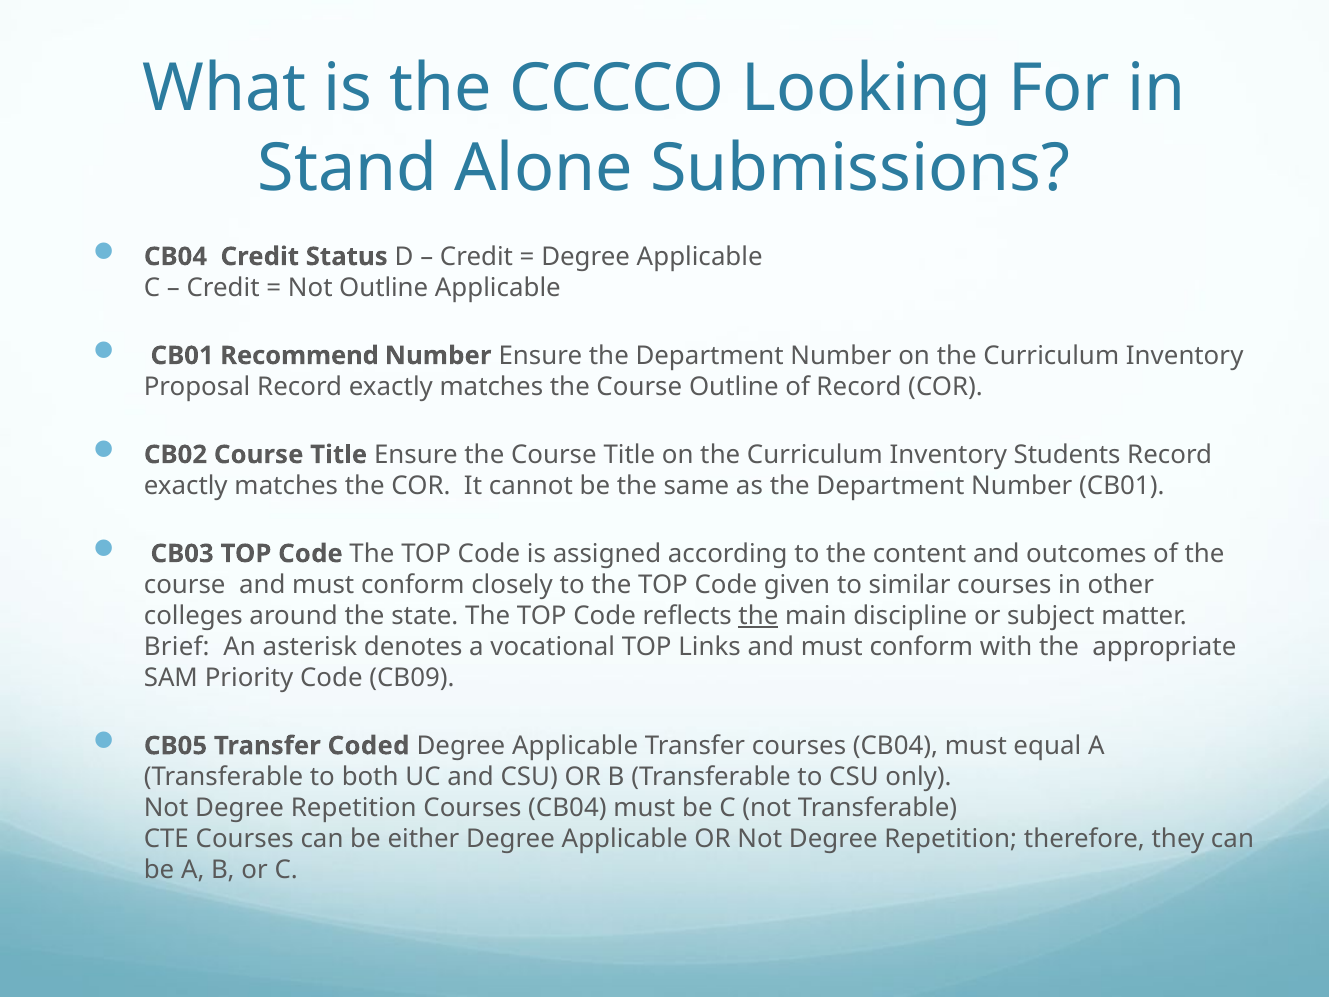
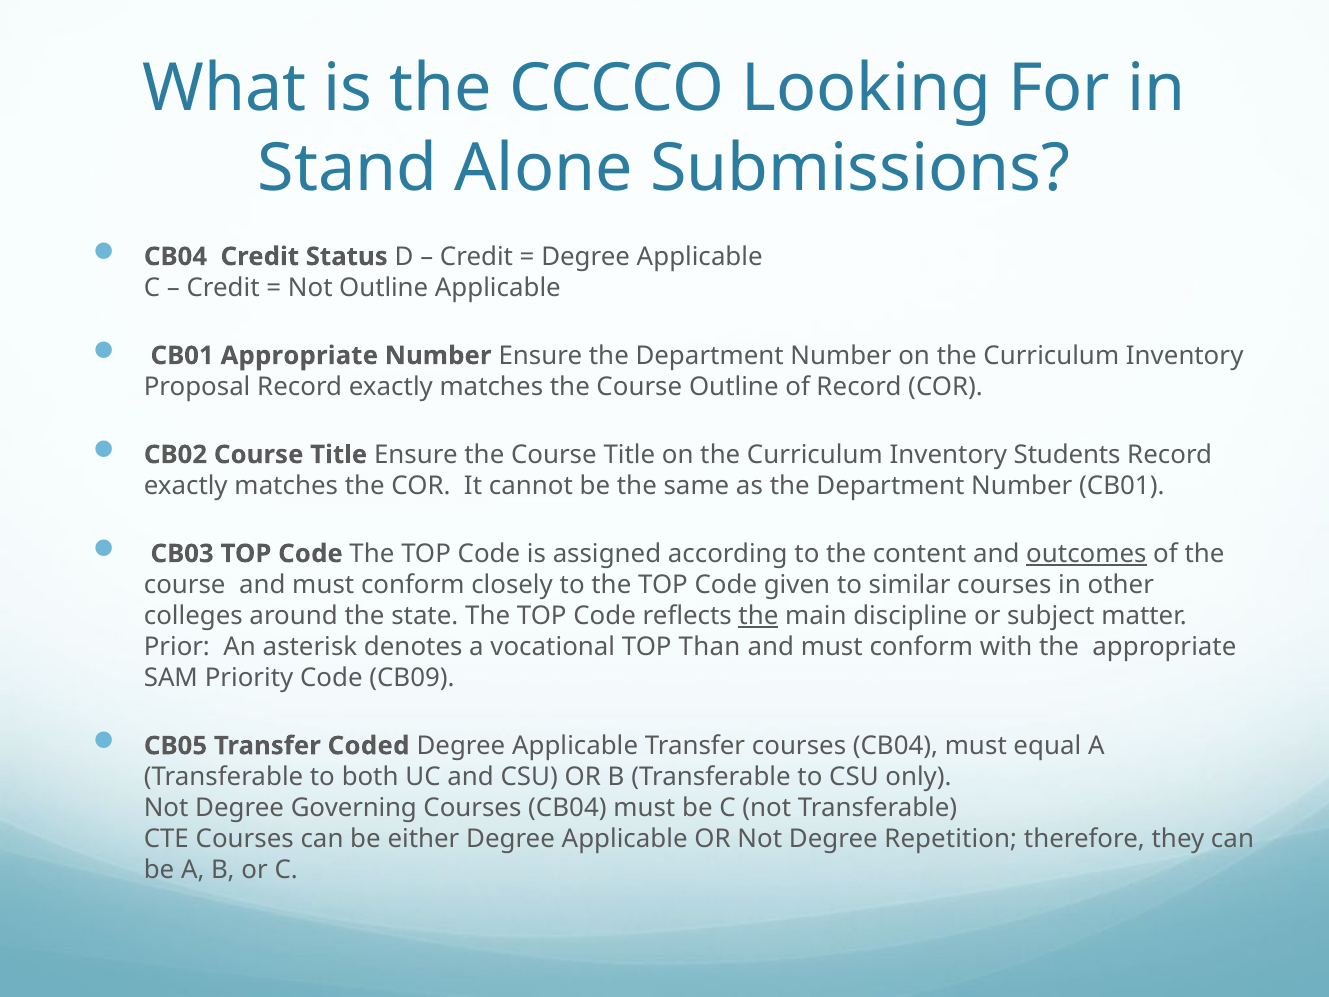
CB01 Recommend: Recommend -> Appropriate (299, 356)
outcomes underline: none -> present (1086, 554)
Brief: Brief -> Prior (177, 647)
Links: Links -> Than (709, 647)
Repetition: Repetition -> Governing (354, 808)
